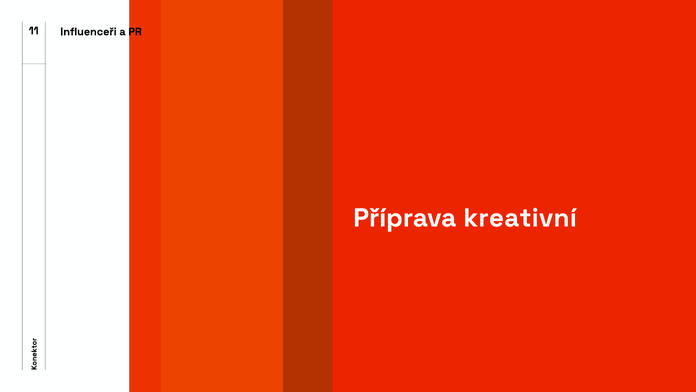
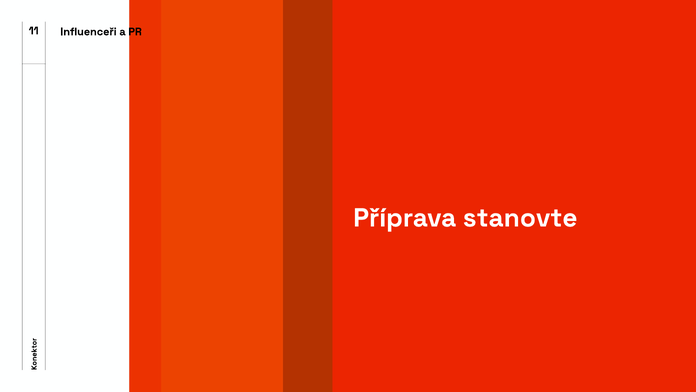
kreativní: kreativní -> stanovte (520, 218)
